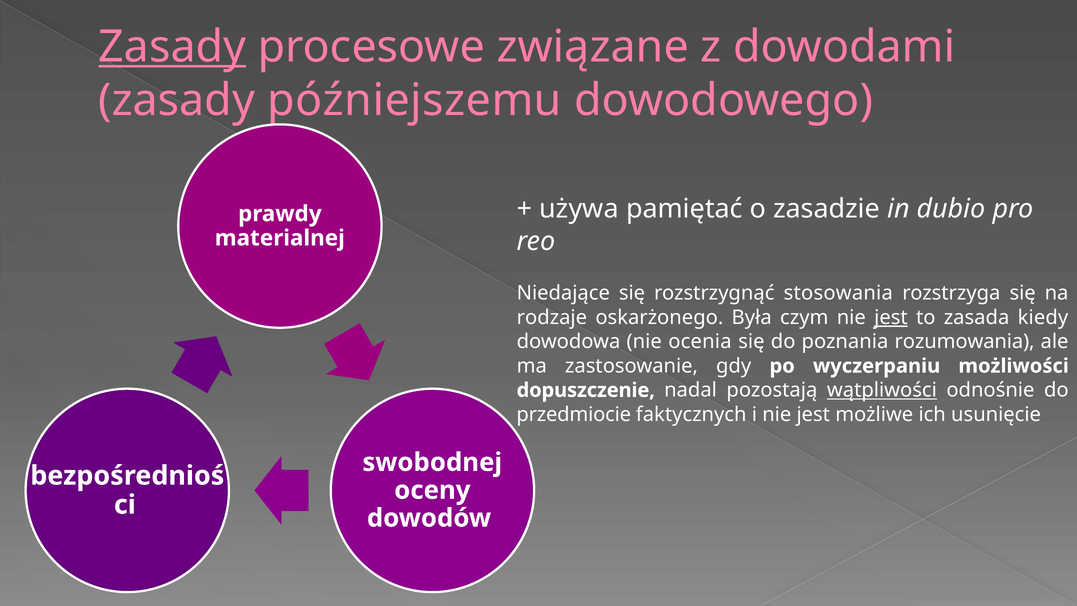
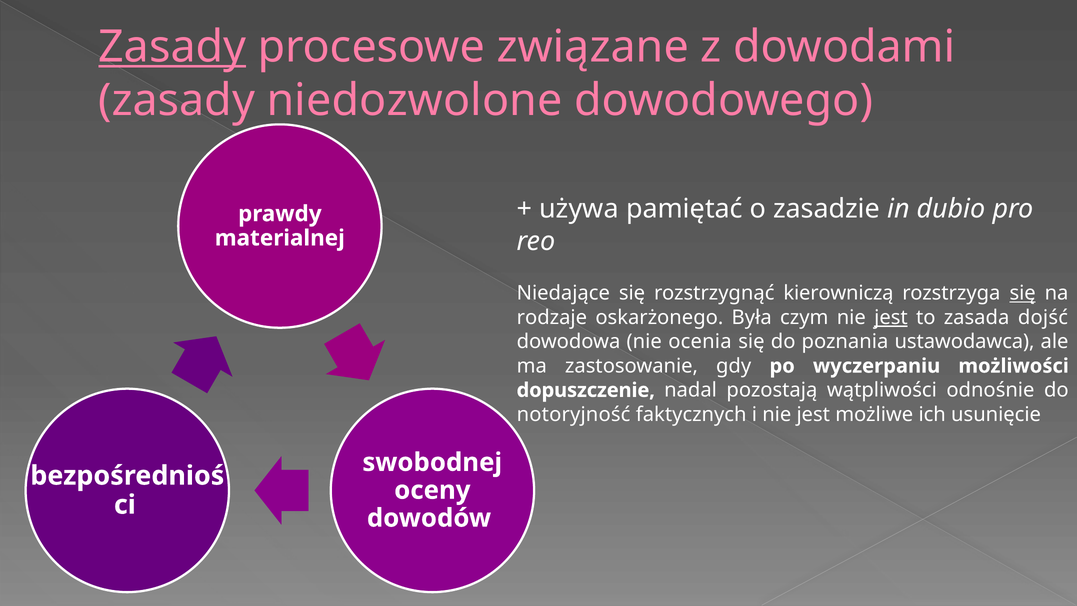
późniejszemu: późniejszemu -> niedozwolone (415, 101)
stosowania: stosowania -> kierowniczą (838, 293)
się underline: none -> present (1023, 293)
kiedy: kiedy -> dojść (1043, 317)
rozumowania: rozumowania -> ustawodawca (965, 342)
wątpliwości underline: present -> none (882, 390)
przedmiocie: przedmiocie -> notoryjność (574, 414)
